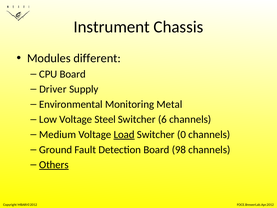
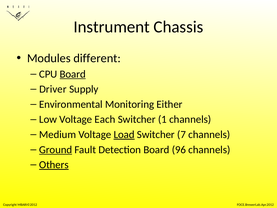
Board underline: none -> present (73, 74)
Metal: Metal -> Either (170, 104)
Steel: Steel -> Each (105, 119)
6: 6 -> 1 (162, 119)
0: 0 -> 7 (182, 134)
Ground underline: none -> present (56, 149)
98: 98 -> 96 (179, 149)
